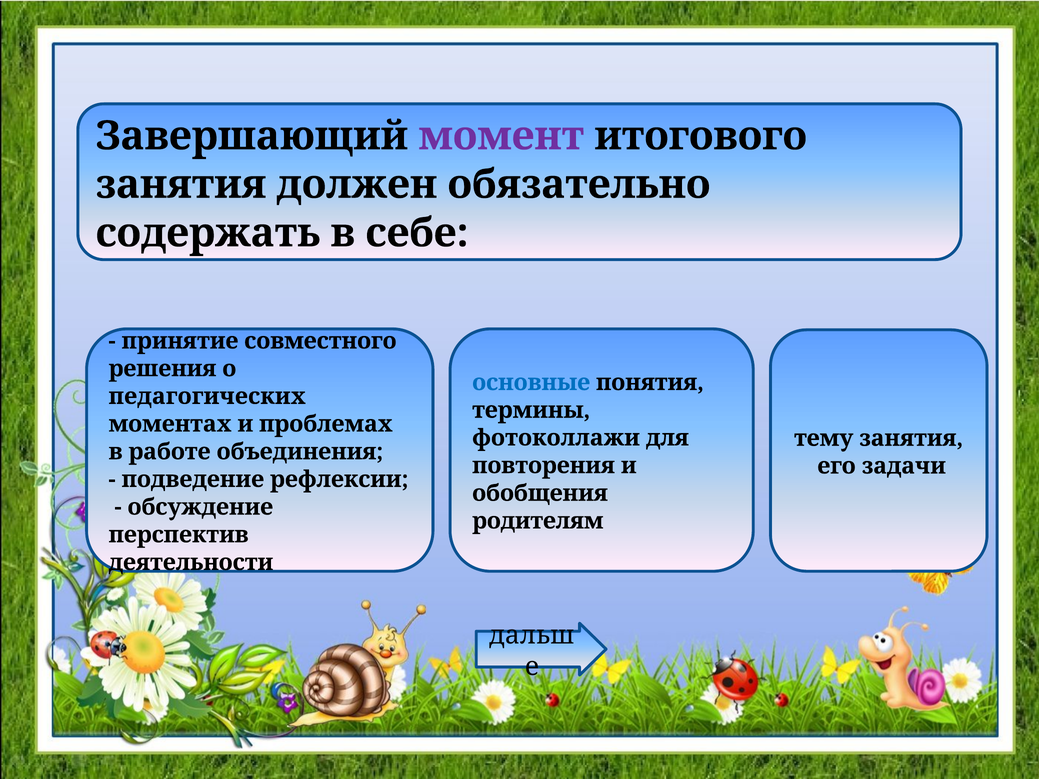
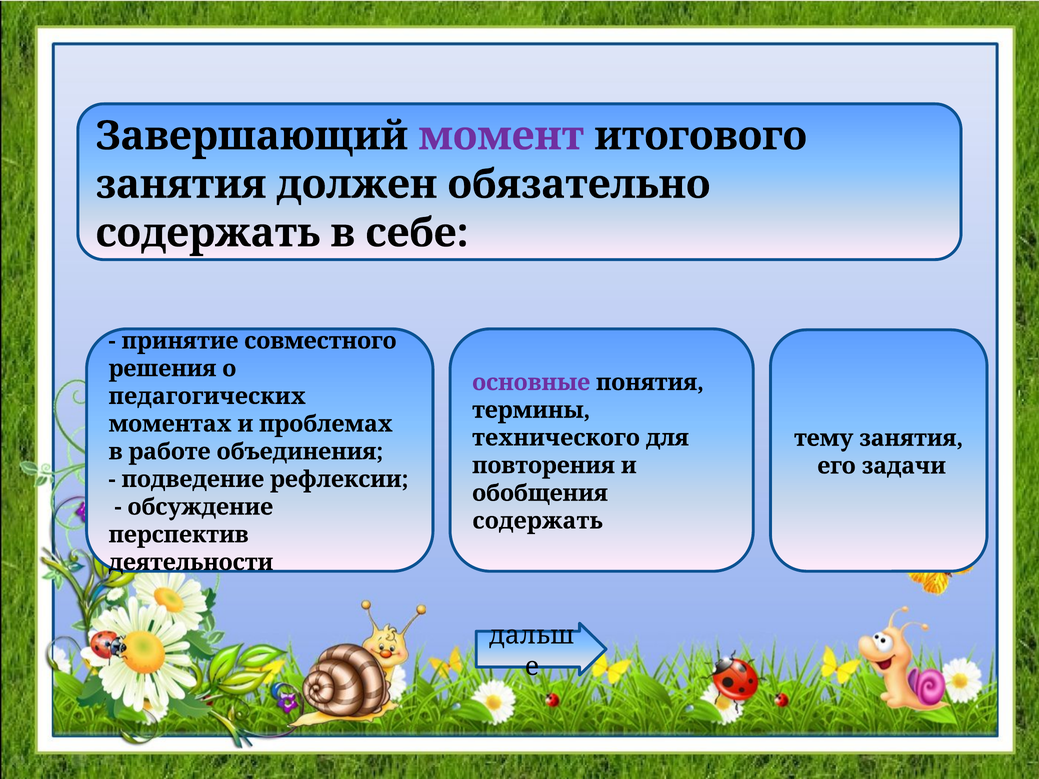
основные colour: blue -> purple (531, 383)
фотоколлажи: фотоколлажи -> технического (556, 438)
родителям: родителям -> содержать (538, 521)
